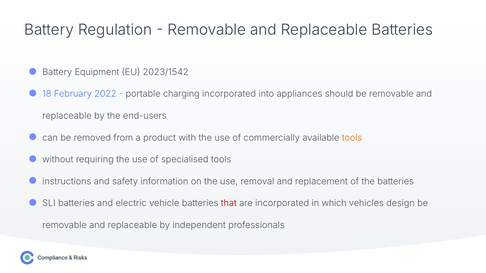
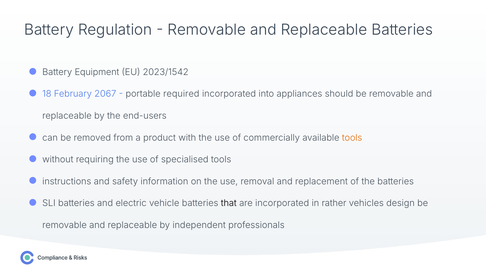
2022: 2022 -> 2067 (105, 94)
charging: charging -> required (181, 94)
that colour: red -> black (229, 203)
which: which -> rather (334, 203)
